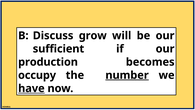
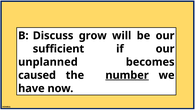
production: production -> unplanned (48, 62)
occupy: occupy -> caused (37, 75)
have underline: present -> none (31, 88)
